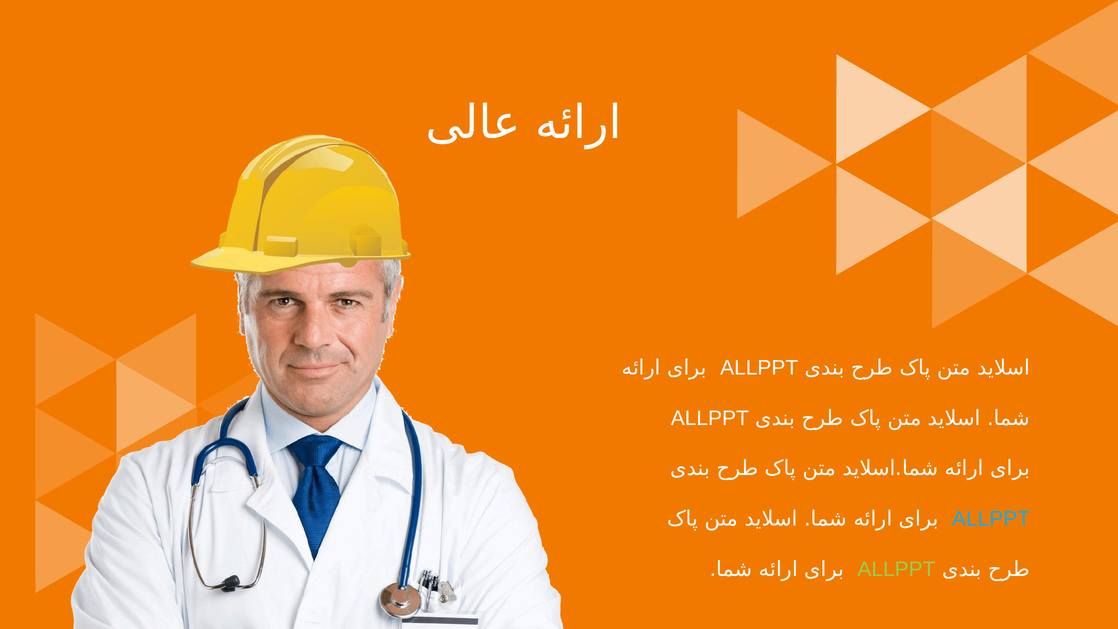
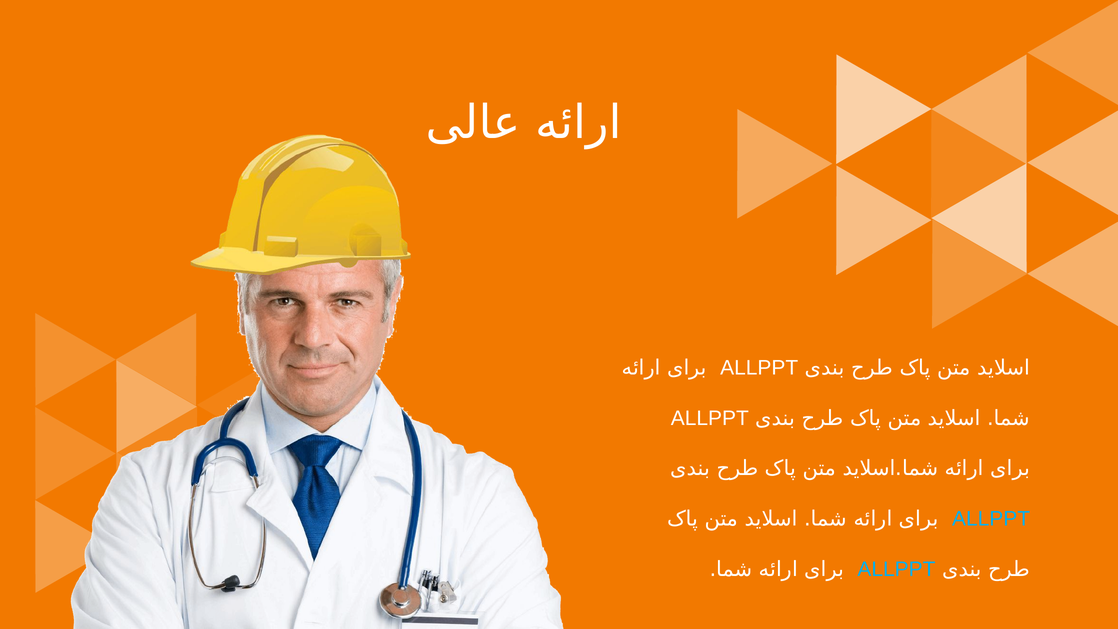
ALLPPT colour: light green -> light blue (896, 569)
